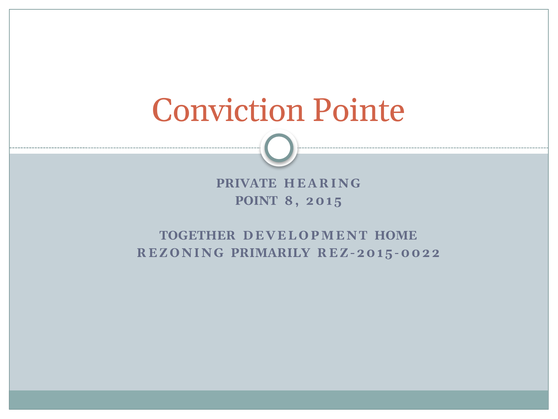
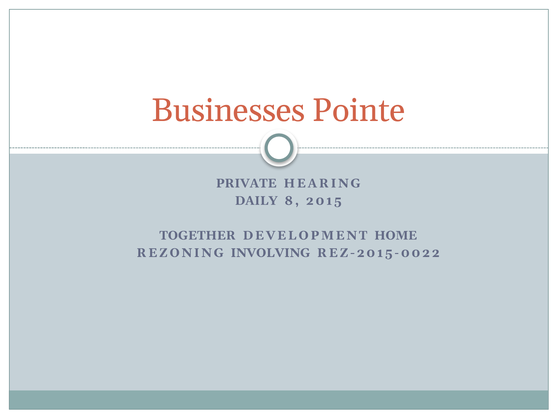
Conviction: Conviction -> Businesses (229, 110)
POINT: POINT -> DAILY (256, 200)
PRIMARILY: PRIMARILY -> INVOLVING (270, 253)
